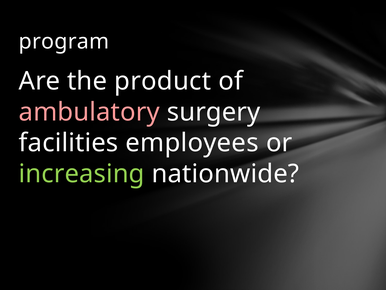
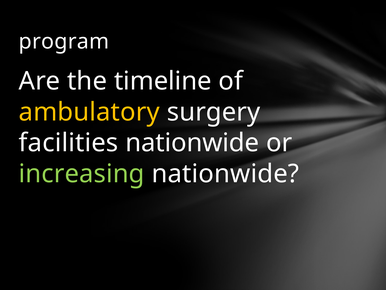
product: product -> timeline (163, 81)
ambulatory colour: pink -> yellow (89, 112)
facilities employees: employees -> nationwide (192, 143)
